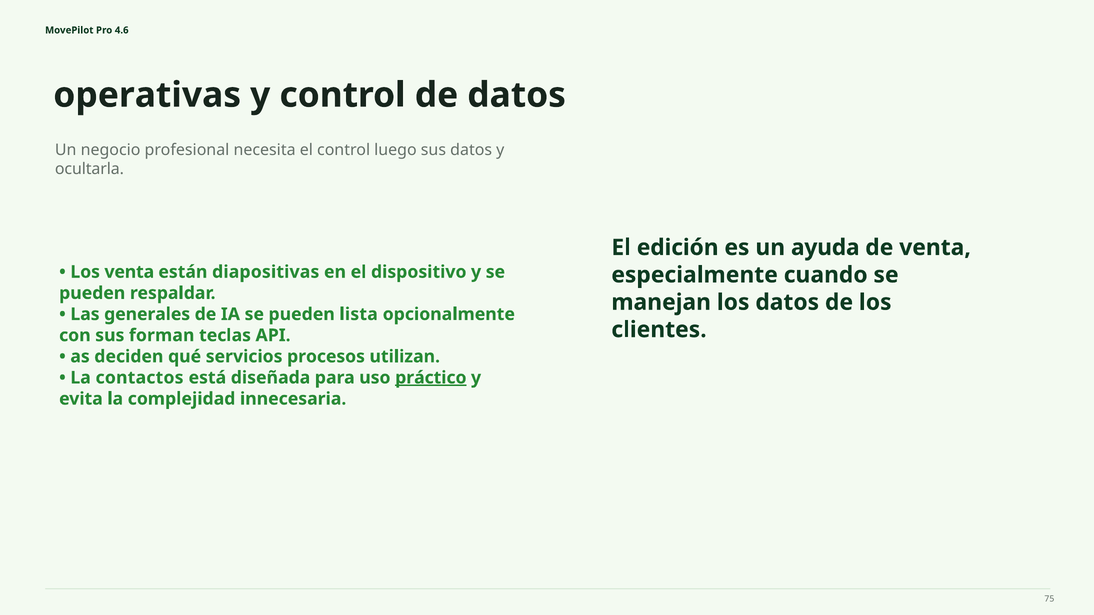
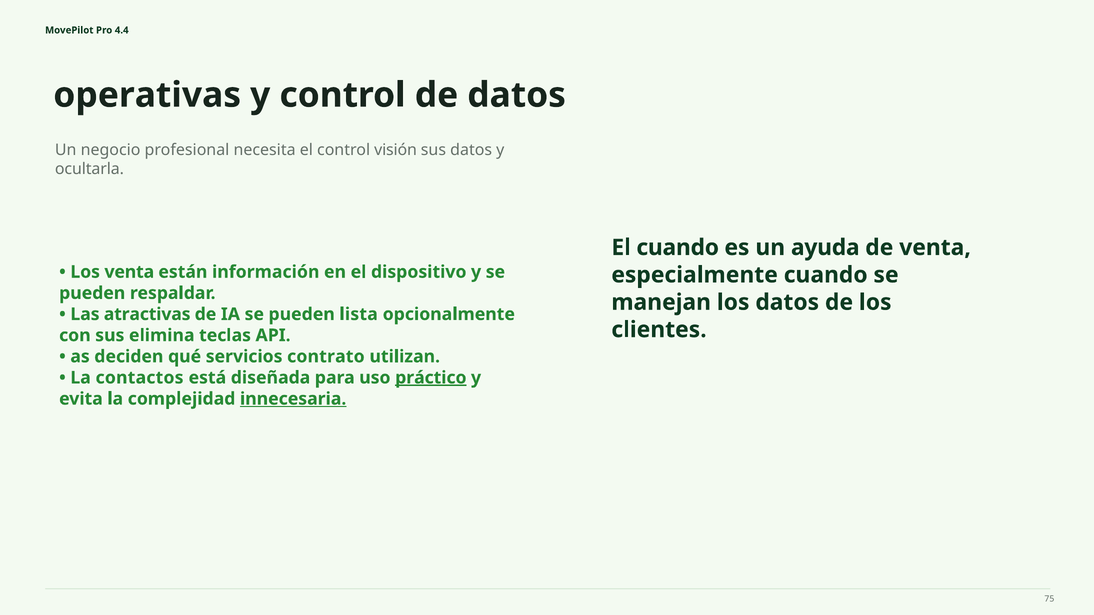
4.6: 4.6 -> 4.4 (122, 30)
luego: luego -> visión (396, 150)
El edición: edición -> cuando (678, 248)
diapositivas: diapositivas -> información (266, 272)
generales: generales -> atractivas (147, 314)
forman: forman -> elimina (162, 336)
procesos: procesos -> contrato (326, 357)
innecesaria underline: none -> present (293, 399)
